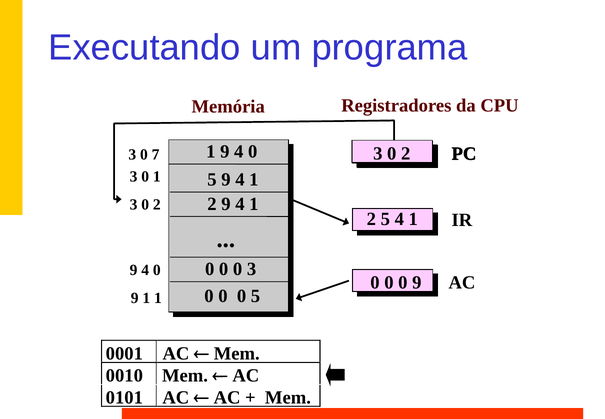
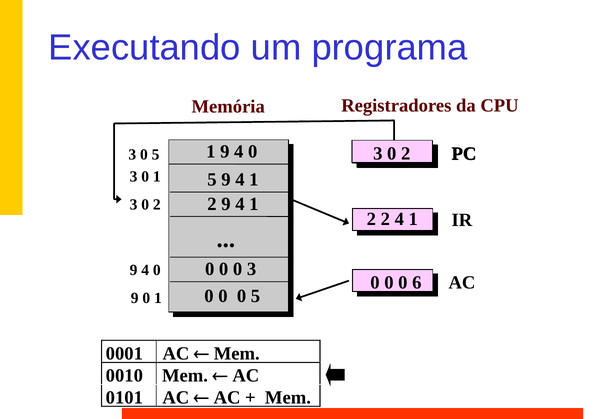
3 0 7: 7 -> 5 (156, 155)
5: 5 -> 2 (385, 219)
0 9: 9 -> 6 (417, 282)
9 1: 1 -> 0 (146, 298)
